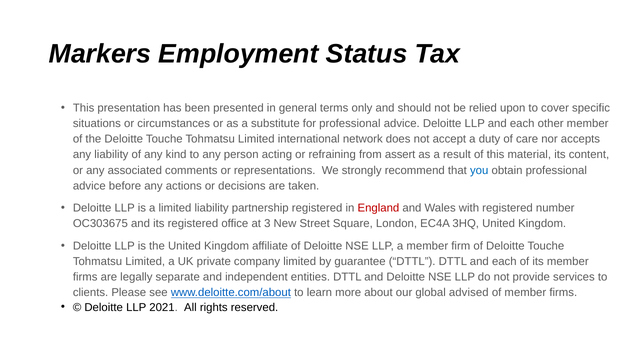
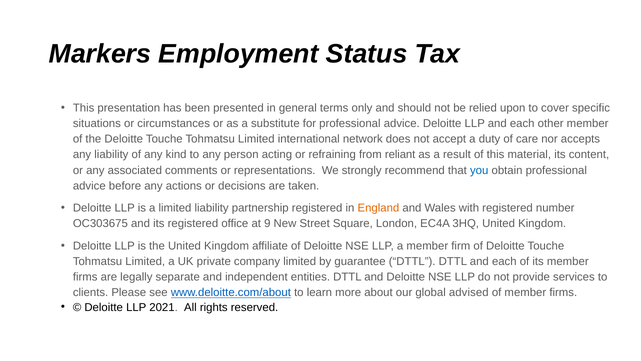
assert: assert -> reliant (400, 155)
England colour: red -> orange (378, 208)
3: 3 -> 9 (267, 223)
